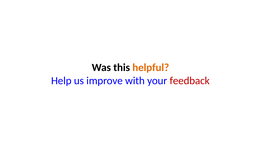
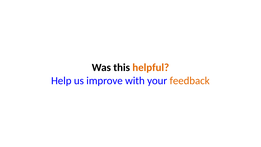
feedback colour: red -> orange (190, 81)
